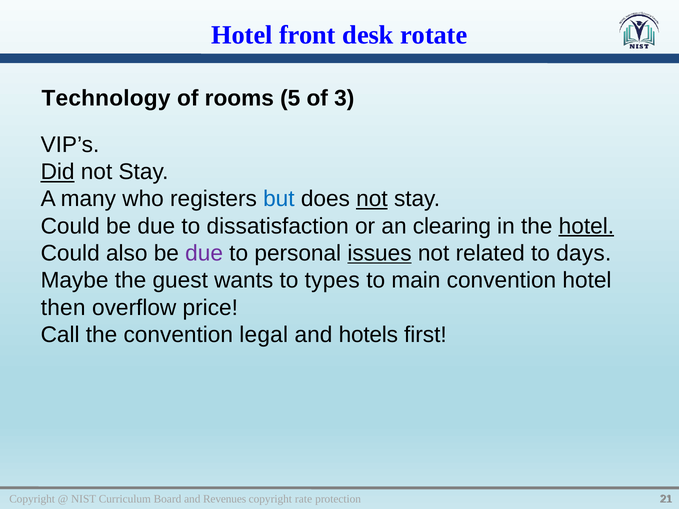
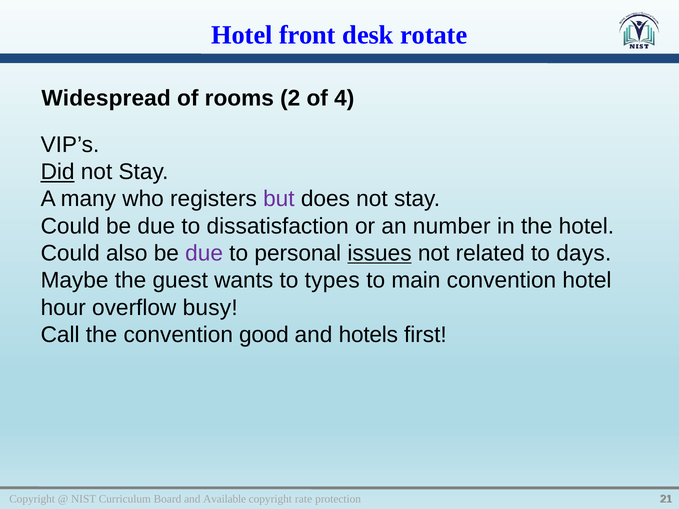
Technology: Technology -> Widespread (106, 98)
5: 5 -> 2 (290, 98)
3: 3 -> 4 (344, 98)
but colour: blue -> purple (279, 199)
not underline: present -> none (372, 199)
clearing: clearing -> number (452, 226)
hotel underline: present -> none (586, 226)
then: then -> hour (63, 308)
price: price -> busy (210, 308)
legal: legal -> good (264, 335)
Revenues: Revenues -> Available (225, 499)
